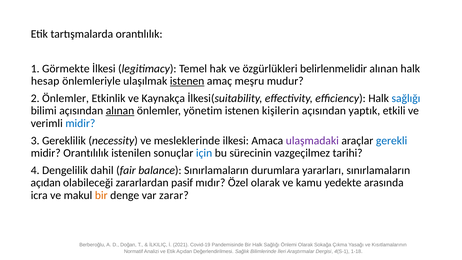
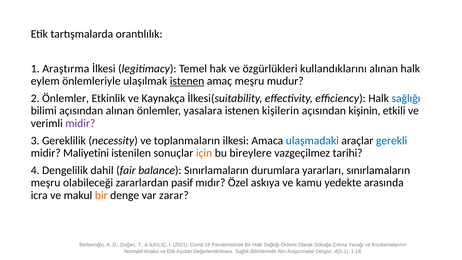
Görmekte: Görmekte -> Araştırma (66, 69)
belirlenmelidir: belirlenmelidir -> kullandıklarını (333, 69)
hesap: hesap -> eylem (45, 81)
alınan underline: present -> none (120, 111)
yönetim: yönetim -> yasalara (203, 111)
yaptık: yaptık -> kişinin (364, 111)
midir colour: blue -> purple (80, 123)
mesleklerinde: mesleklerinde -> toplanmaların (187, 140)
ulaşmadaki colour: purple -> blue (312, 140)
midir Orantılılık: Orantılılık -> Maliyetini (86, 153)
için colour: blue -> orange (204, 153)
sürecinin: sürecinin -> bireylere (251, 153)
açıdan: açıdan -> meşru (46, 183)
Özel olarak: olarak -> askıya (265, 183)
